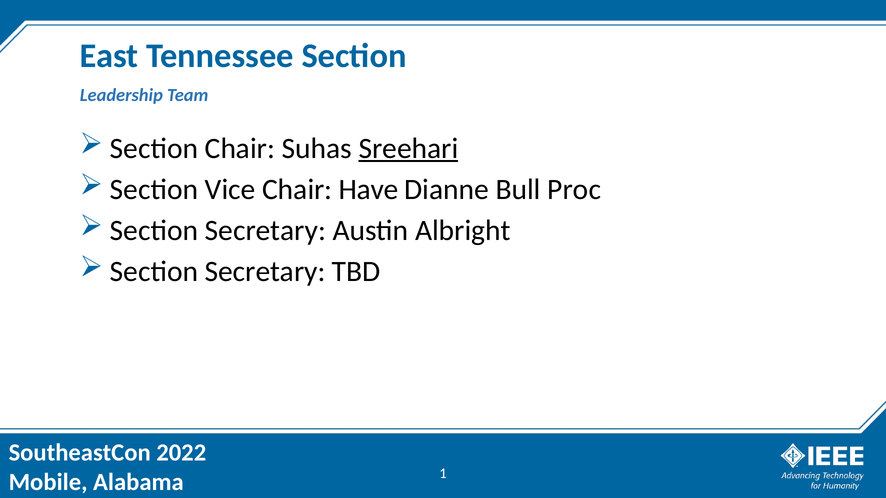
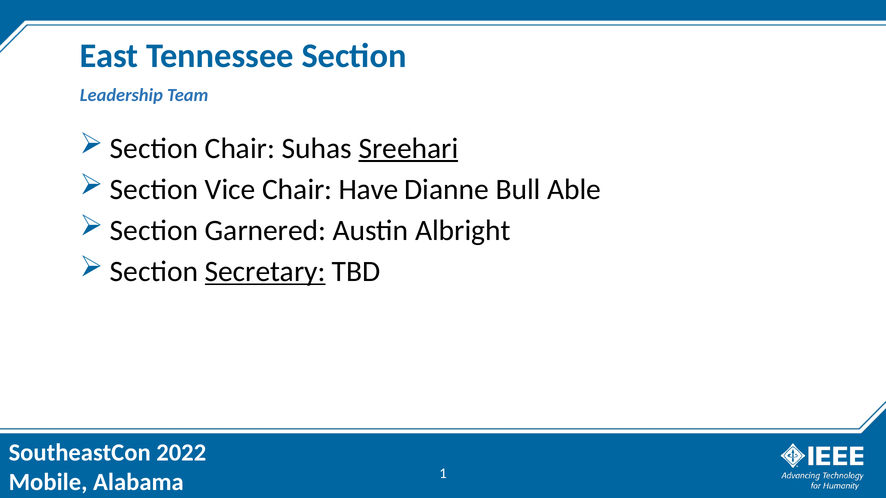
Proc: Proc -> Able (574, 190)
Secretary: Secretary -> Garnered (265, 231)
Secretary underline: none -> present (265, 272)
